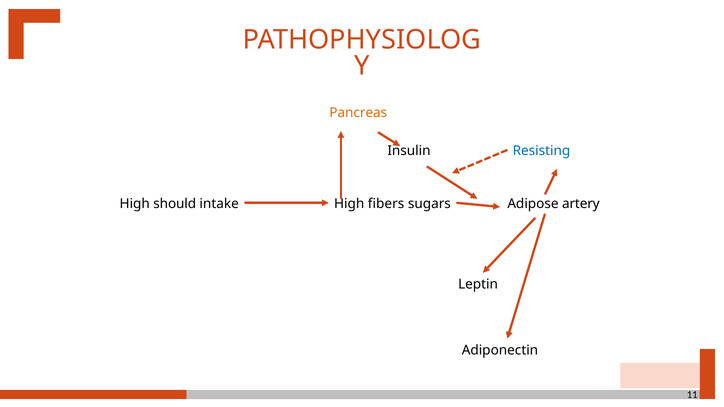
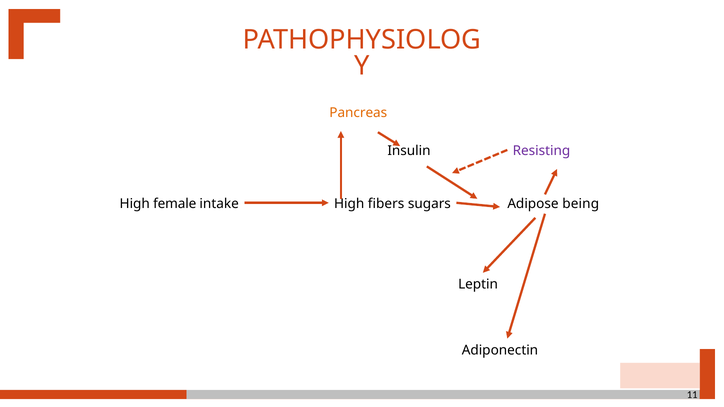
Resisting colour: blue -> purple (541, 151)
should: should -> female (175, 204)
artery: artery -> being (581, 204)
